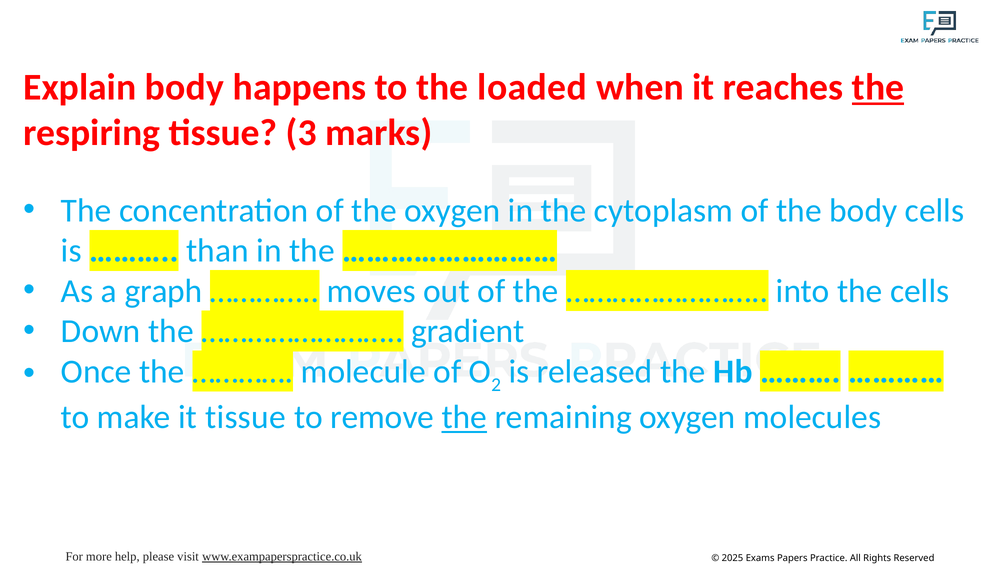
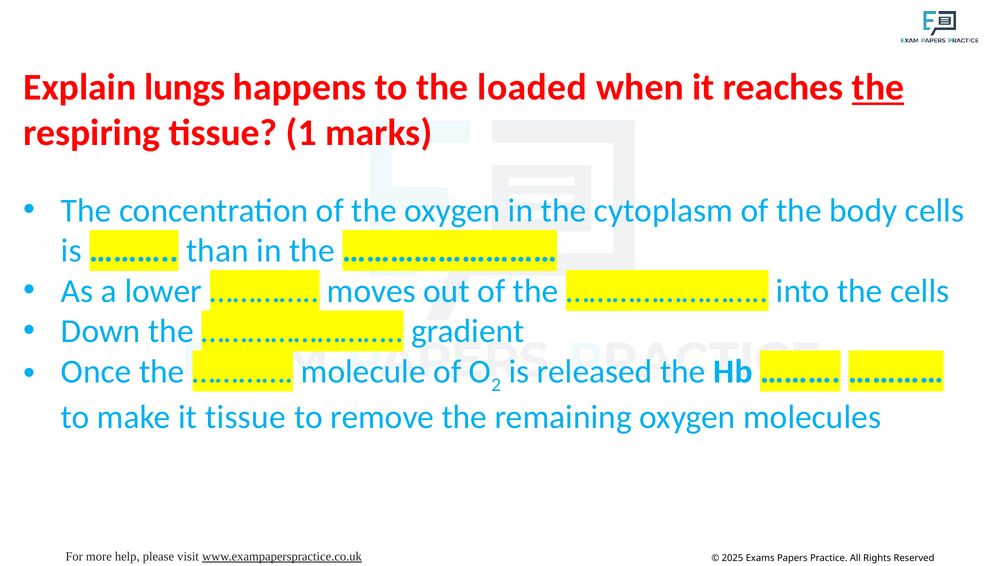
Explain body: body -> lungs (185, 87)
3: 3 -> 1 (301, 133)
graph: graph -> lower (163, 291)
the underline: present -> none (464, 417)
